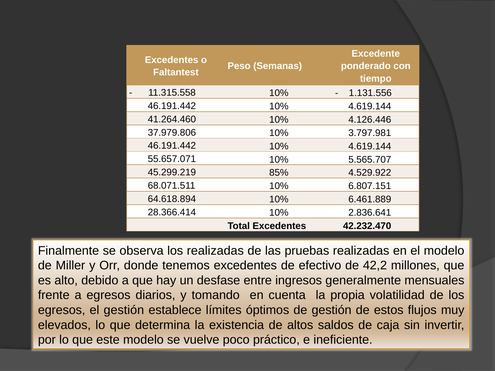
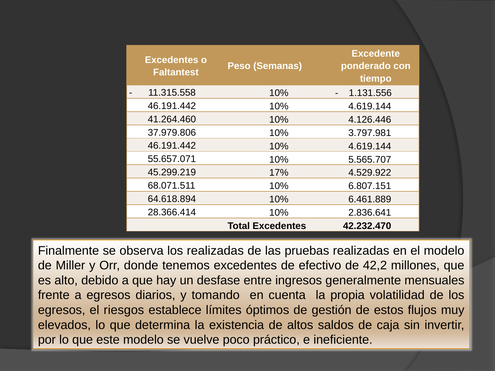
85%: 85% -> 17% (279, 173)
el gestión: gestión -> riesgos (124, 310)
